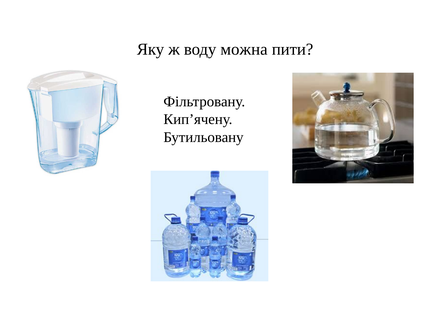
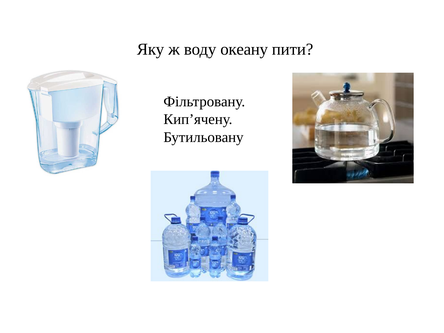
можна: можна -> океану (244, 49)
